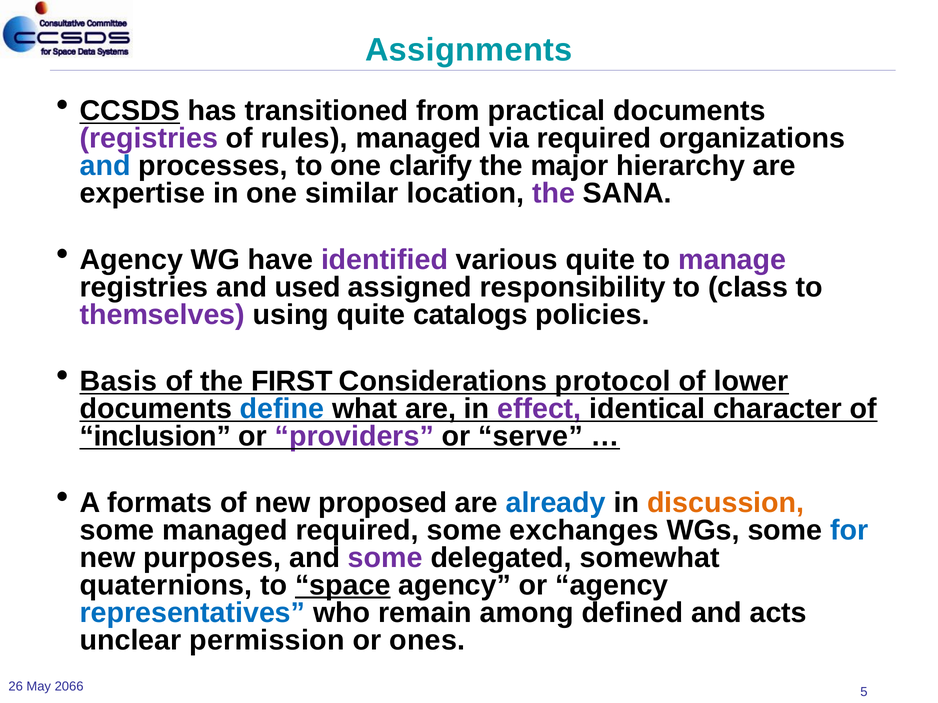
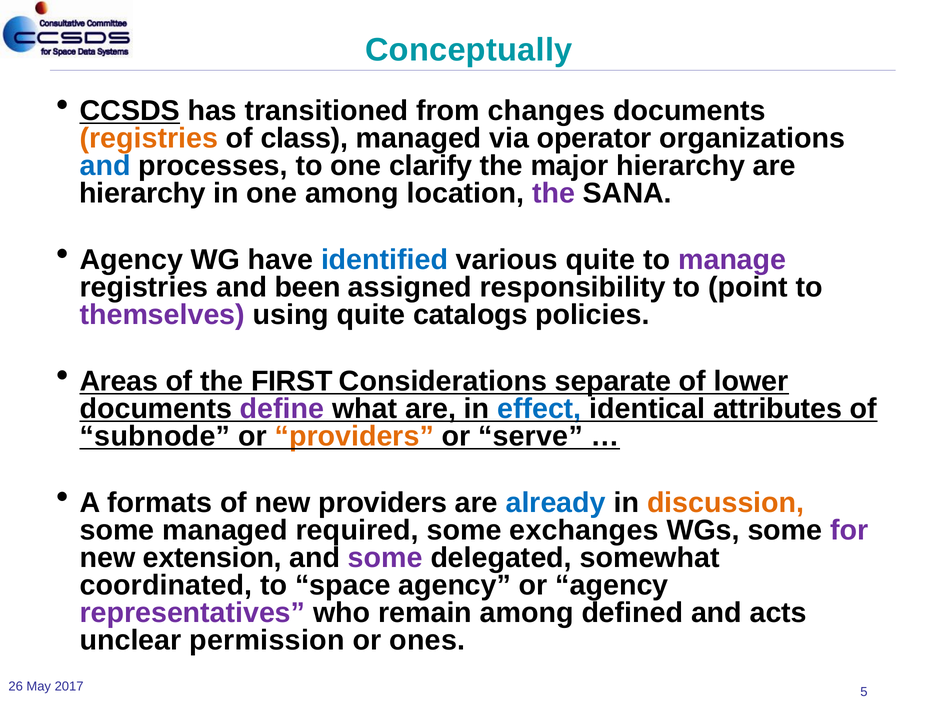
Assignments: Assignments -> Conceptually (469, 50)
practical: practical -> changes (546, 111)
registries colour: purple -> orange (149, 138)
rules: rules -> class (304, 138)
via required: required -> operator (594, 138)
expertise: expertise -> hierarchy (143, 194)
one similar: similar -> among (352, 194)
identified colour: purple -> blue (385, 260)
used: used -> been (308, 288)
class: class -> point (748, 288)
Basis: Basis -> Areas (119, 382)
protocol: protocol -> separate (613, 382)
define colour: blue -> purple (282, 409)
effect colour: purple -> blue (539, 409)
character: character -> attributes (778, 409)
inclusion: inclusion -> subnode (155, 437)
providers colour: purple -> orange (354, 437)
new proposed: proposed -> providers (383, 503)
for colour: blue -> purple (849, 531)
purposes: purposes -> extension (212, 558)
quaternions: quaternions -> coordinated (166, 586)
space underline: present -> none (343, 586)
representatives colour: blue -> purple (192, 613)
2066: 2066 -> 2017 (69, 687)
